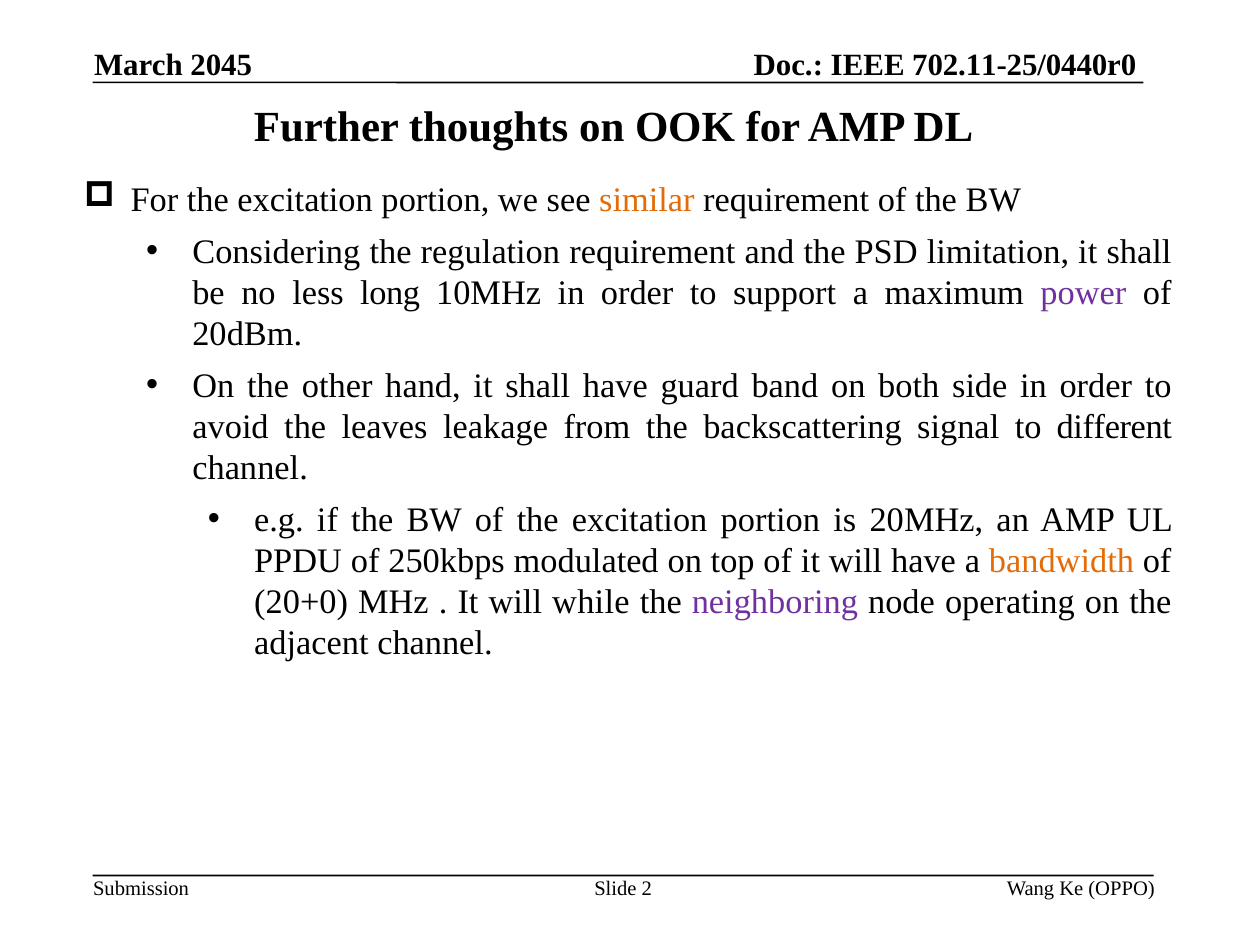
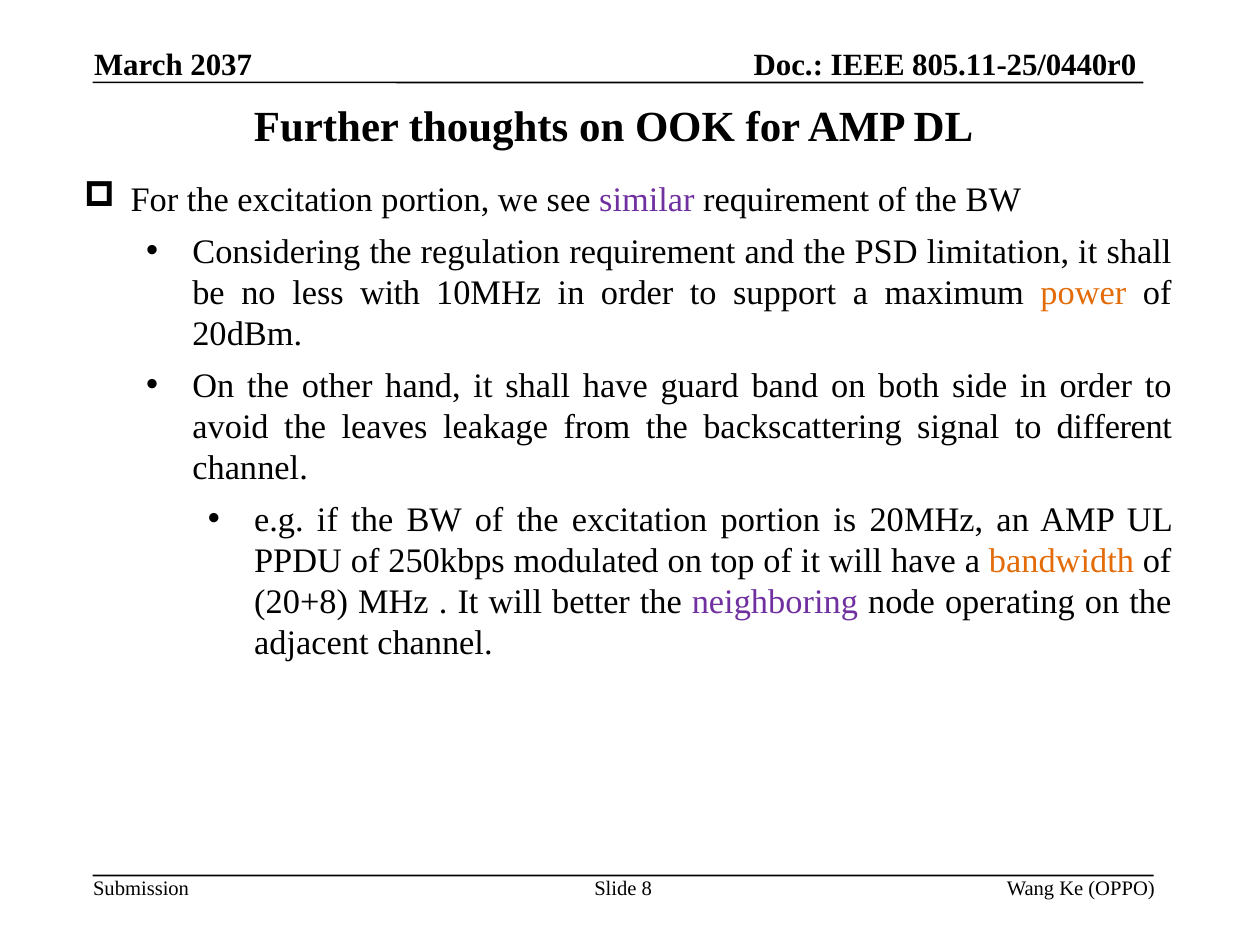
2045: 2045 -> 2037 (221, 66)
702.11-25/0440r0: 702.11-25/0440r0 -> 805.11-25/0440r0 (1024, 65)
similar colour: orange -> purple (647, 200)
long: long -> with (390, 293)
power colour: purple -> orange (1083, 293)
20+0: 20+0 -> 20+8 (301, 602)
while: while -> better (591, 602)
2: 2 -> 8 (647, 889)
